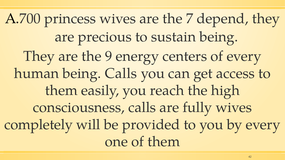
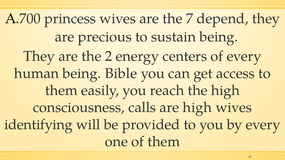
9: 9 -> 2 (109, 56)
being Calls: Calls -> Bible (121, 74)
are fully: fully -> high (197, 108)
completely: completely -> identifying (38, 125)
